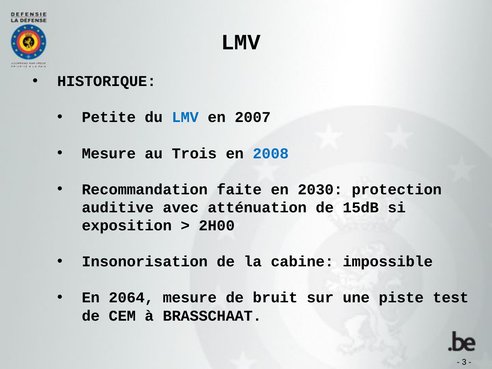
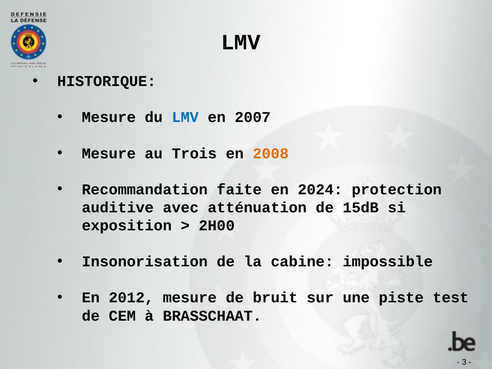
Petite: Petite -> Mesure (109, 117)
2008 colour: blue -> orange (271, 153)
2030: 2030 -> 2024 (320, 189)
2064: 2064 -> 2012 (131, 298)
